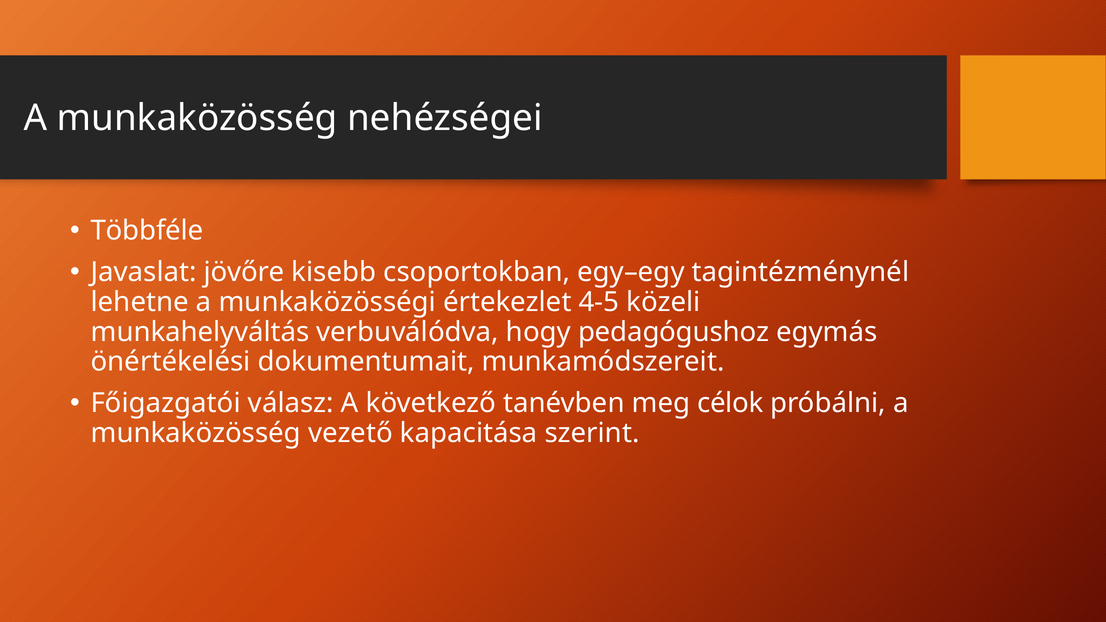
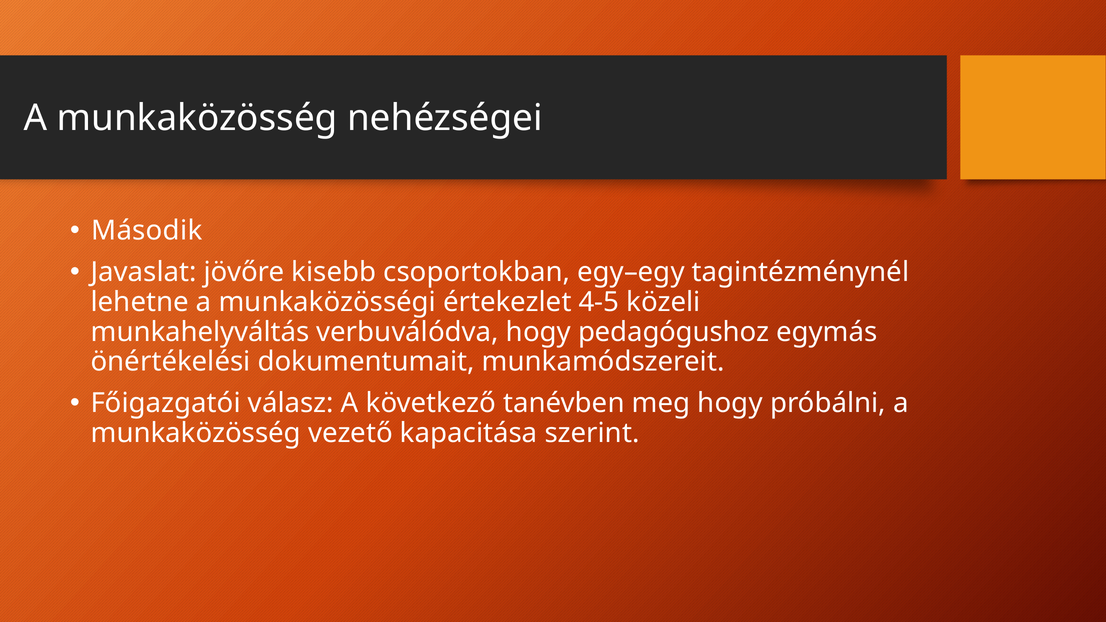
Többféle: Többféle -> Második (147, 231)
meg célok: célok -> hogy (730, 403)
